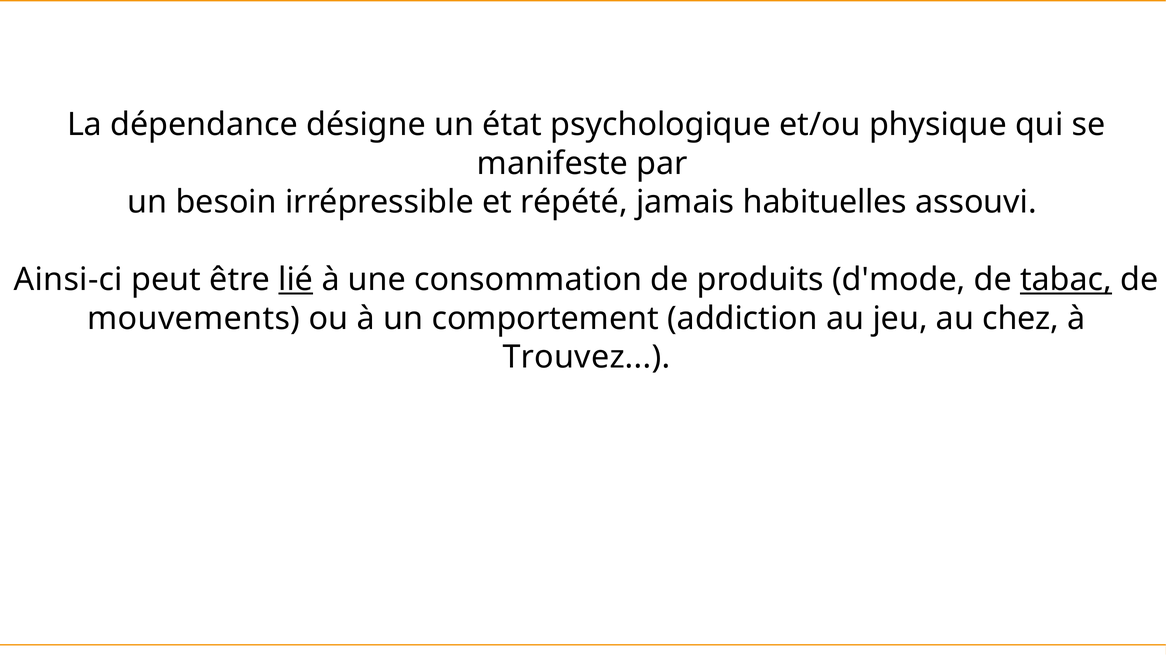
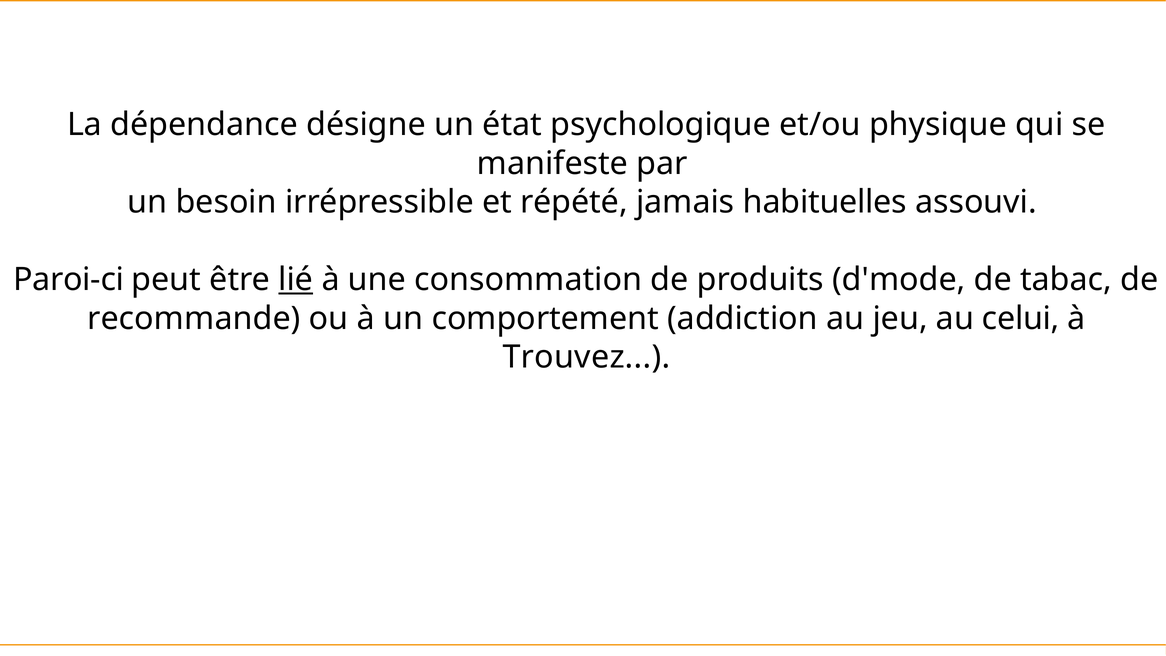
Ainsi-ci: Ainsi-ci -> Paroi-ci (69, 280)
tabac underline: present -> none (1066, 280)
mouvements: mouvements -> recommande (194, 319)
chez: chez -> celui (1021, 319)
